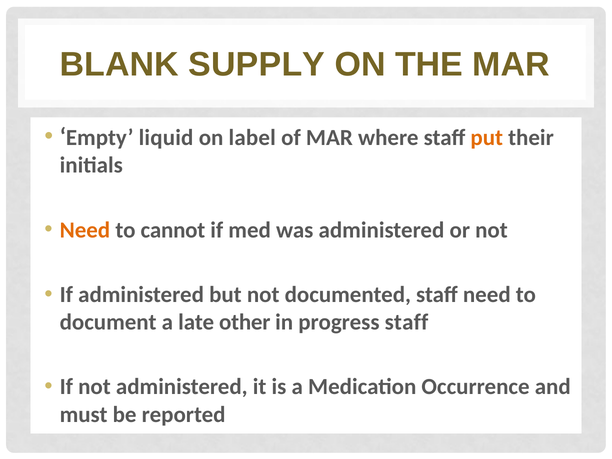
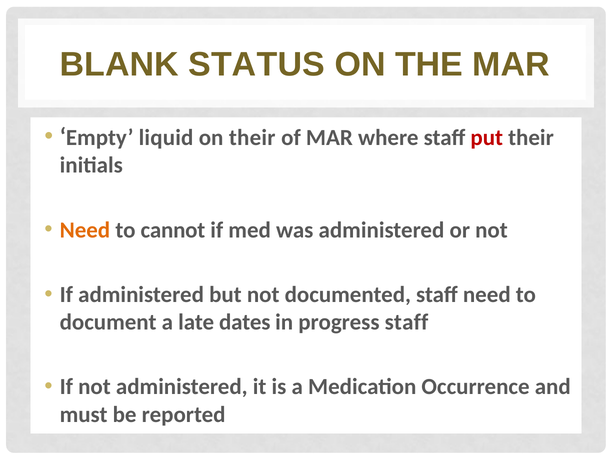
SUPPLY: SUPPLY -> STATUS (257, 64)
on label: label -> their (252, 137)
put colour: orange -> red (487, 137)
other: other -> dates (245, 322)
